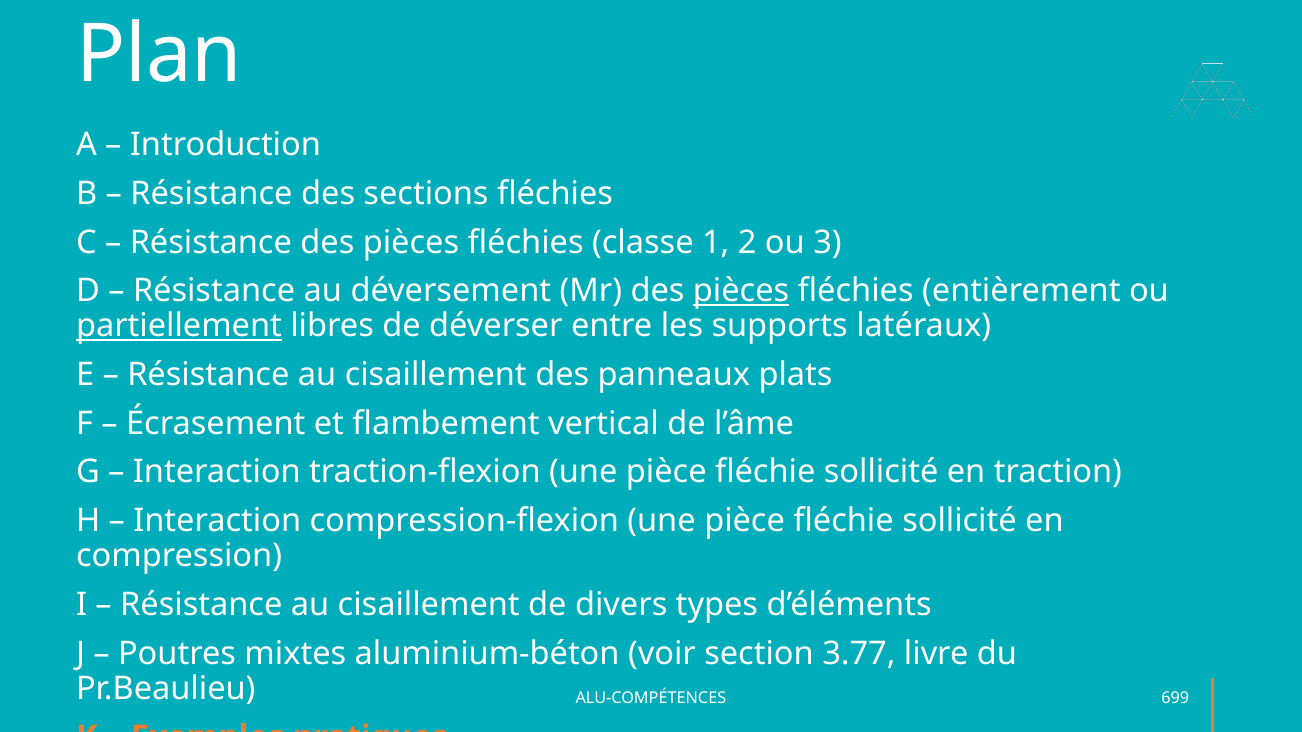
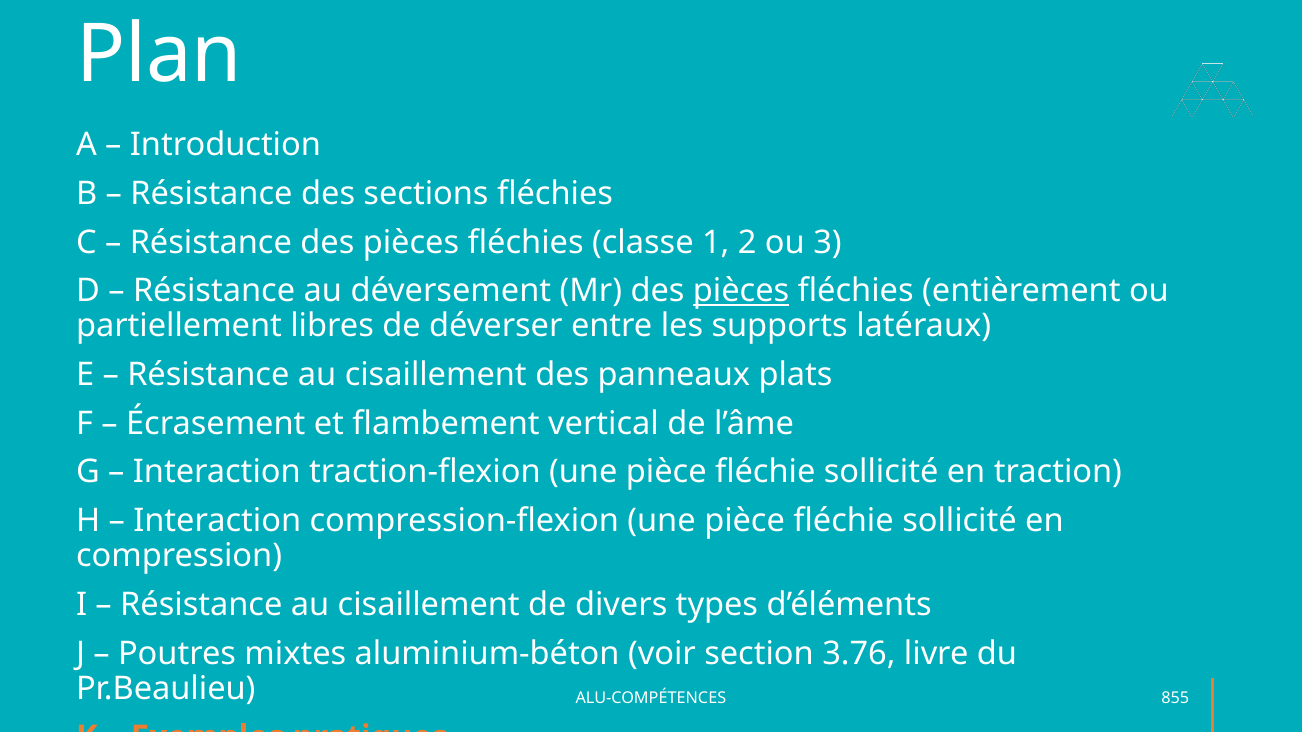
partiellement underline: present -> none (179, 326)
3.77: 3.77 -> 3.76 (859, 654)
699: 699 -> 855 (1175, 698)
